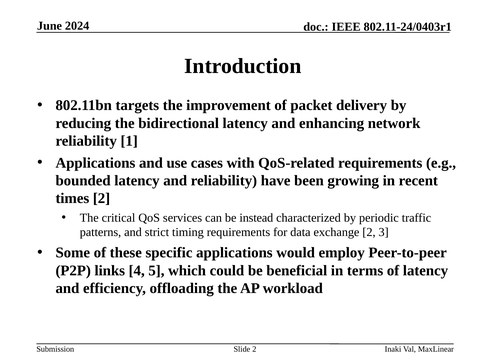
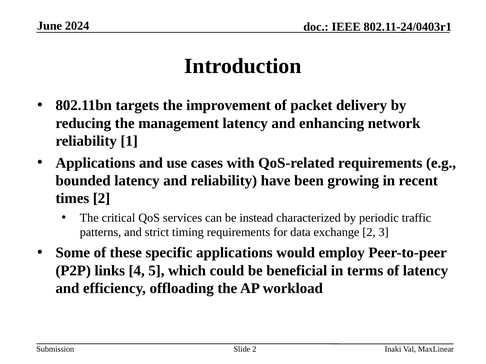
bidirectional: bidirectional -> management (179, 123)
